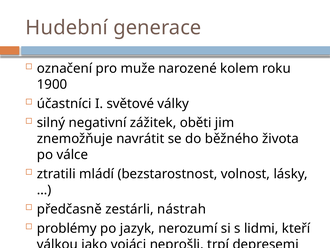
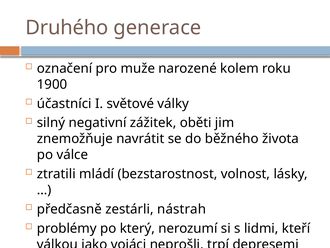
Hudební: Hudební -> Druhého (67, 28)
jazyk: jazyk -> který (137, 228)
